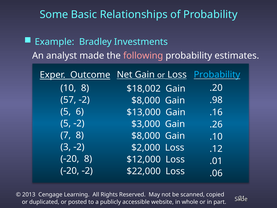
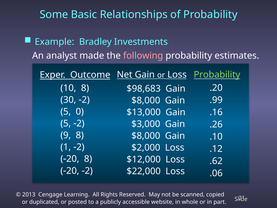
Probability colour: light blue -> light green (217, 75)
$18,002: $18,002 -> $98,683 (144, 88)
57: 57 -> 30 (68, 100)
.98: .98 -> .99 (216, 100)
6: 6 -> 0 (80, 112)
7: 7 -> 9 (66, 135)
3: 3 -> 1 (66, 147)
.01: .01 -> .62 (216, 161)
